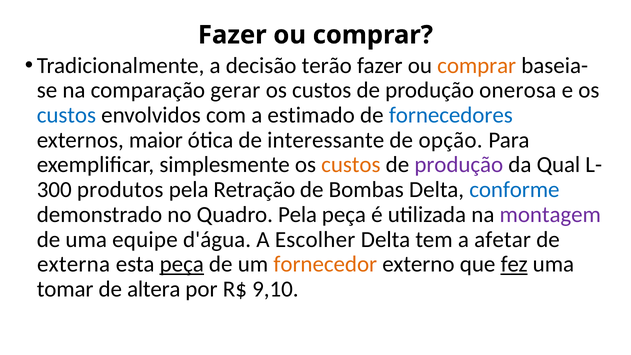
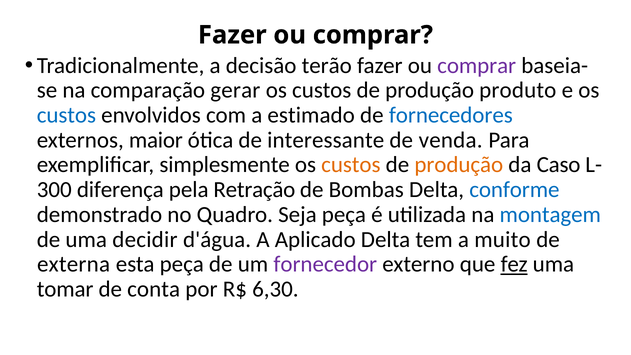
comprar colour: orange -> purple (477, 65)
onerosa: onerosa -> produto (518, 90)
opção: opção -> venda (451, 140)
produção colour: purple -> orange (459, 165)
Qual: Qual -> Caso (559, 165)
produtos: produtos -> diferença (120, 190)
Quadro Pela: Pela -> Seja (297, 215)
montagem colour: purple -> blue (550, 215)
equipe: equipe -> decidir (145, 239)
Escolher: Escolher -> Aplicado (315, 239)
afetar: afetar -> muito (502, 239)
peça underline: present -> none (182, 264)
fornecedor colour: orange -> purple (325, 264)
altera: altera -> conta (154, 289)
9,10: 9,10 -> 6,30 (275, 289)
